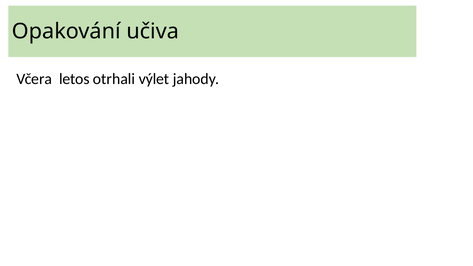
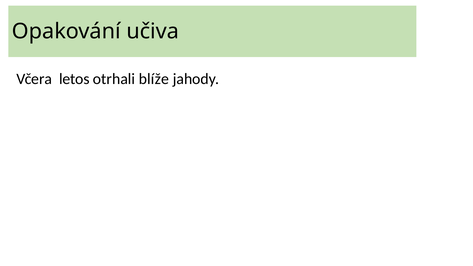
výlet: výlet -> blíže (154, 79)
